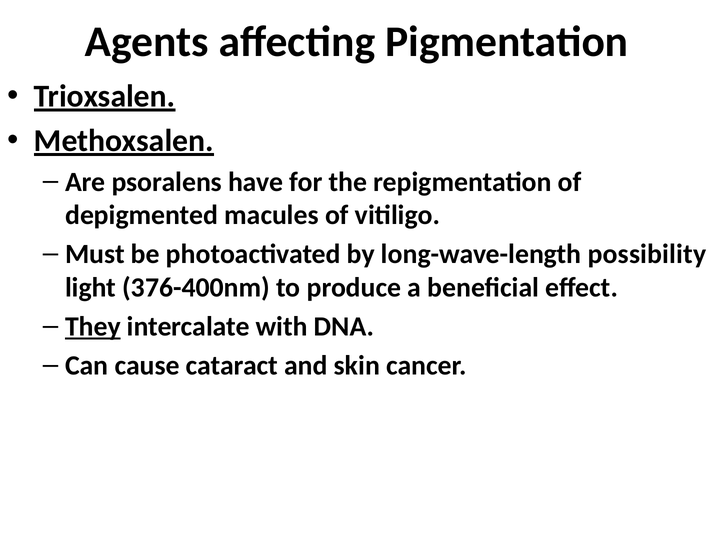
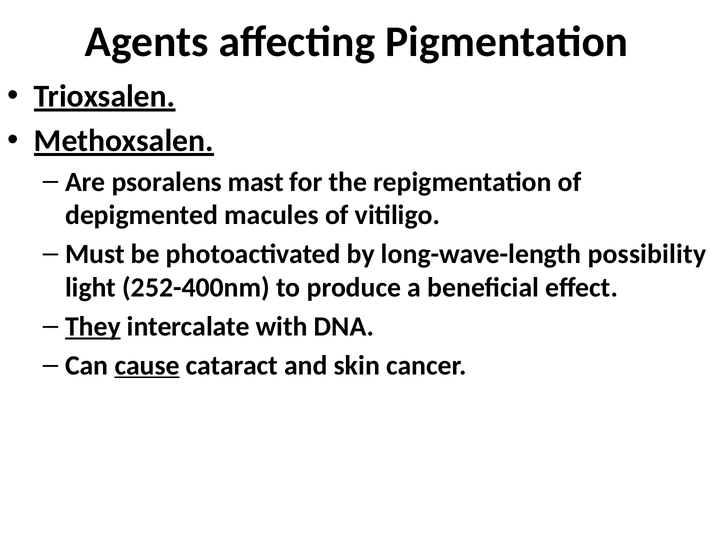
have: have -> mast (256, 182)
376-400nm: 376-400nm -> 252-400nm (196, 287)
cause underline: none -> present (147, 365)
